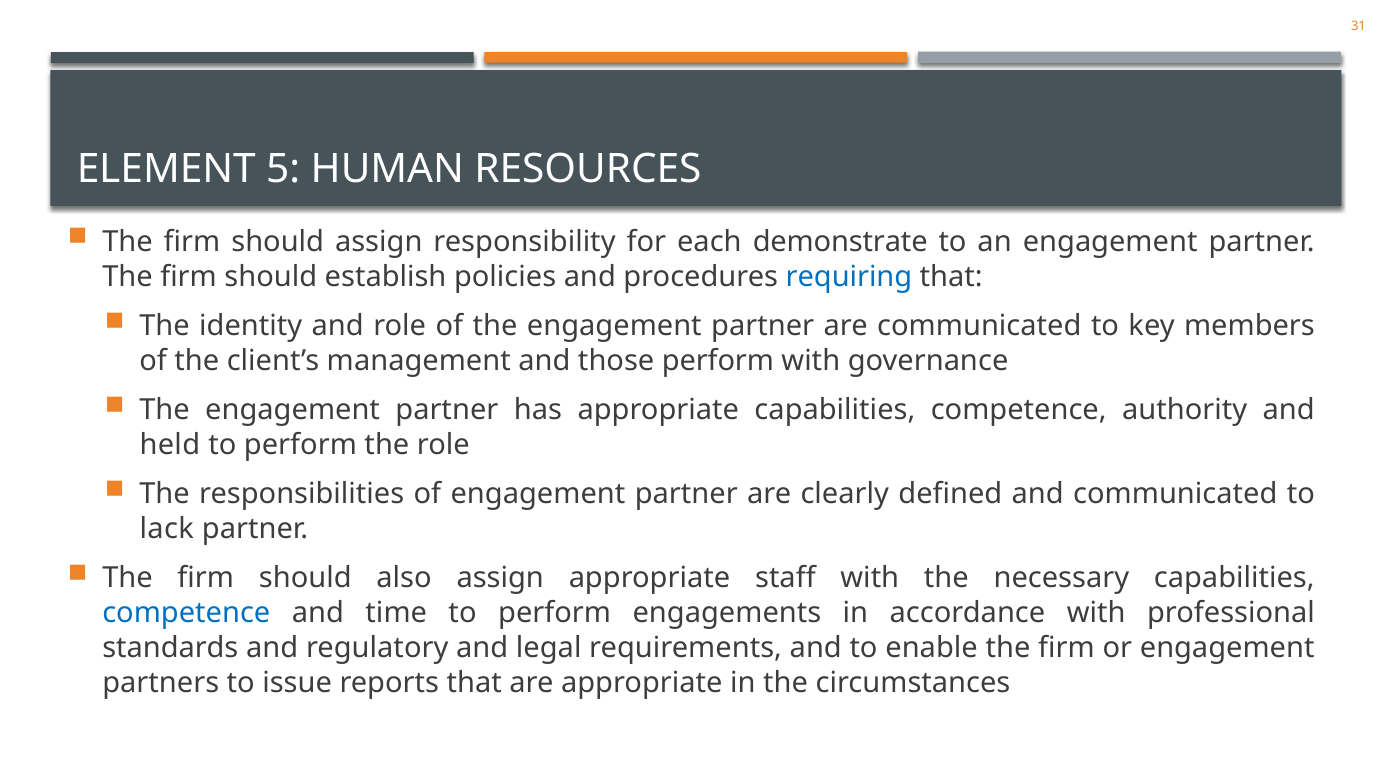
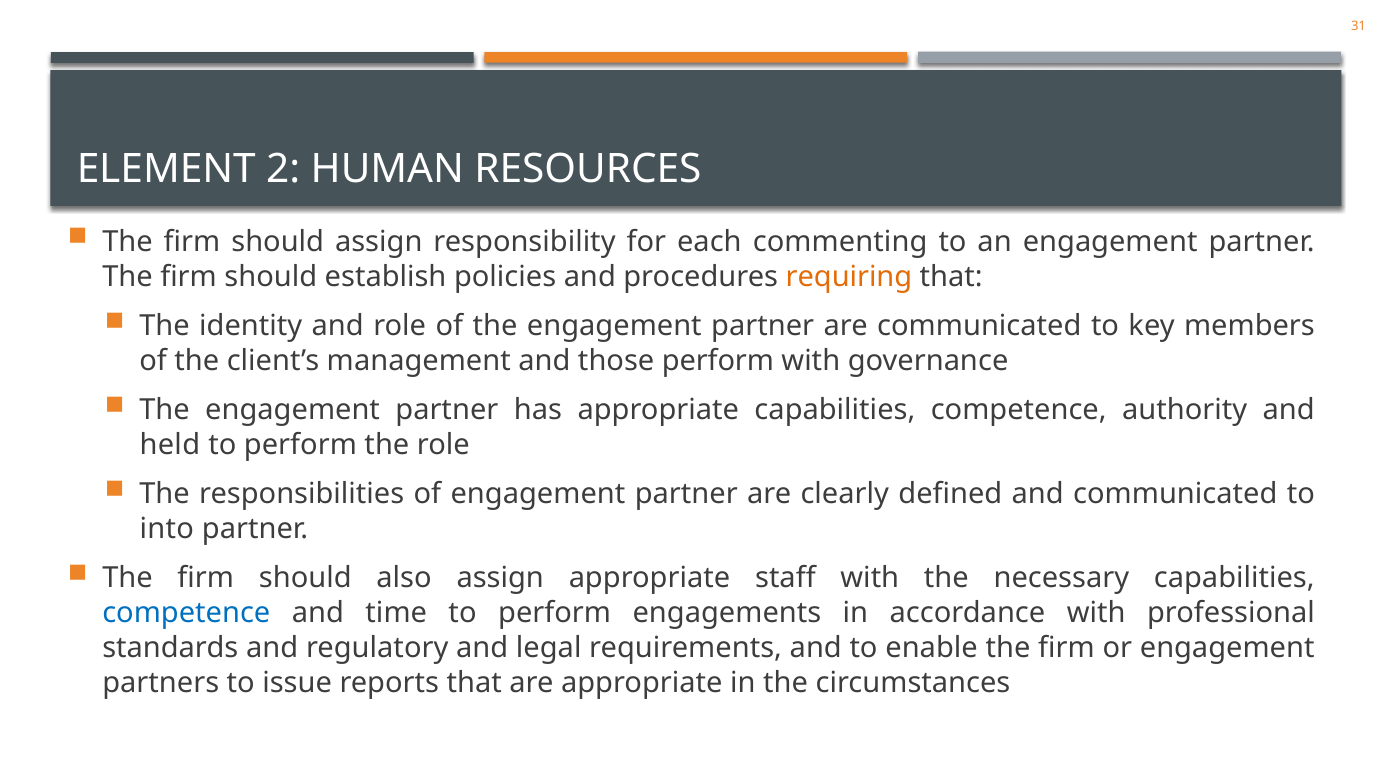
5: 5 -> 2 (283, 169)
demonstrate: demonstrate -> commenting (840, 242)
requiring colour: blue -> orange (849, 276)
lack: lack -> into (167, 529)
